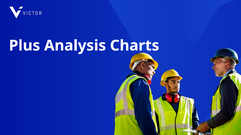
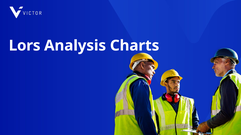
Plus: Plus -> Lors (25, 46)
